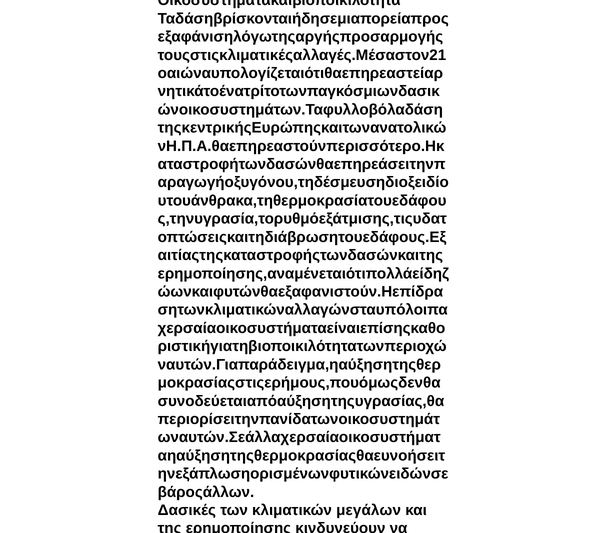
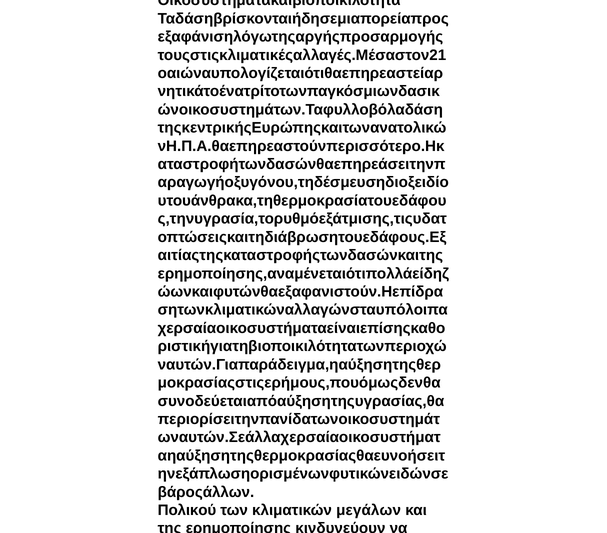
Δασικές: Δασικές -> Πολικού (187, 510)
